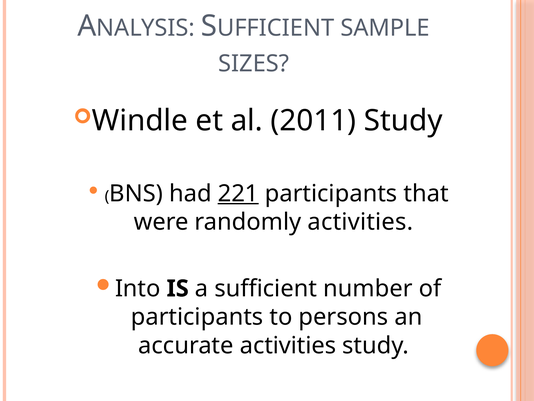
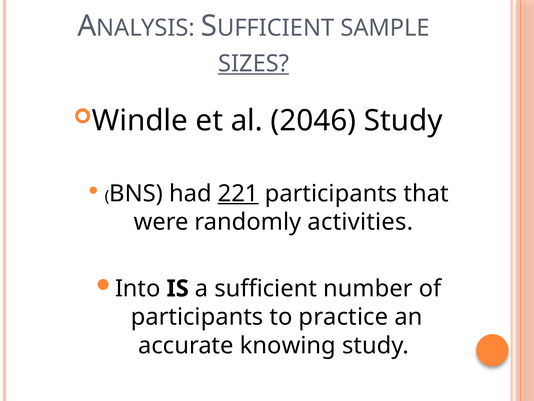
SIZES underline: none -> present (254, 64)
2011: 2011 -> 2046 (313, 120)
persons: persons -> practice (343, 317)
accurate activities: activities -> knowing (288, 345)
